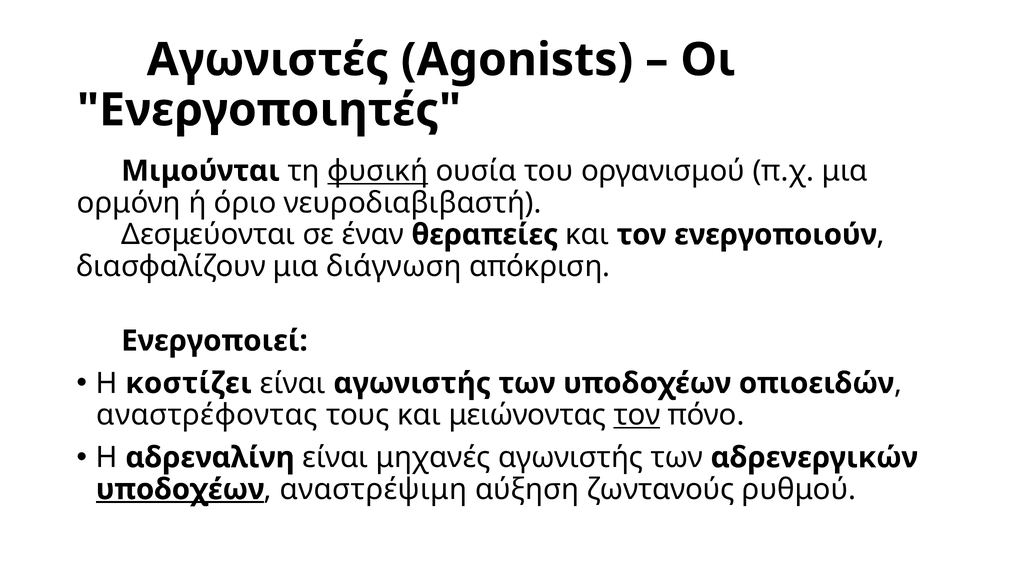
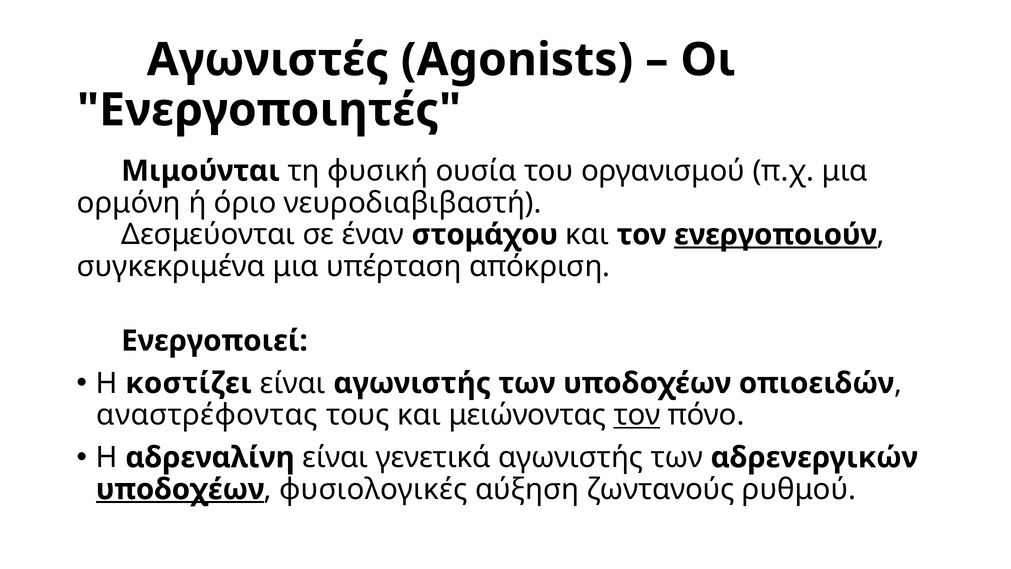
φυσική underline: present -> none (378, 171)
θεραπείες: θεραπείες -> στομάχου (485, 235)
ενεργοποιούν underline: none -> present (776, 235)
διασφαλίζουν: διασφαλίζουν -> συγκεκριμένα (171, 266)
διάγνωση: διάγνωση -> υπέρταση (394, 266)
μηχανές: μηχανές -> γενετικά (433, 457)
αναστρέψιμη: αναστρέψιμη -> φυσιολογικές (373, 489)
